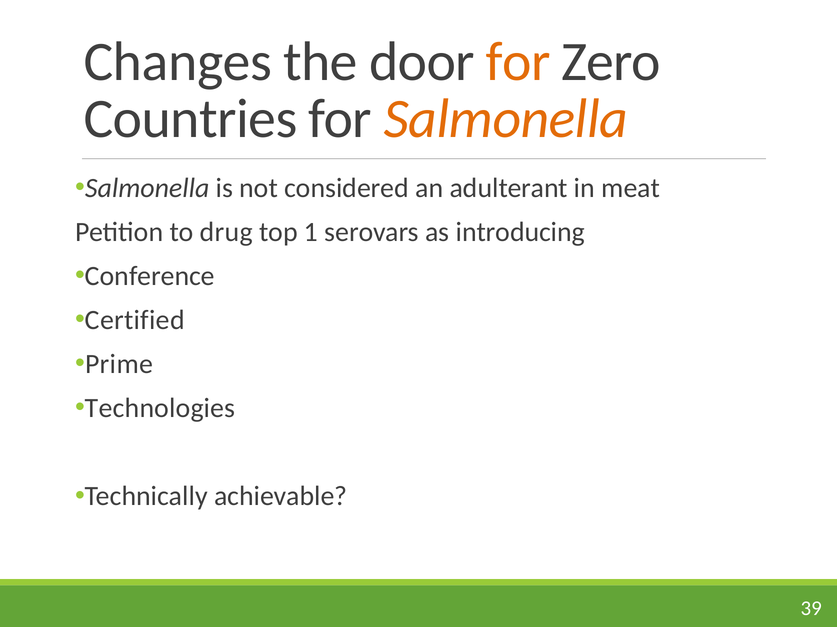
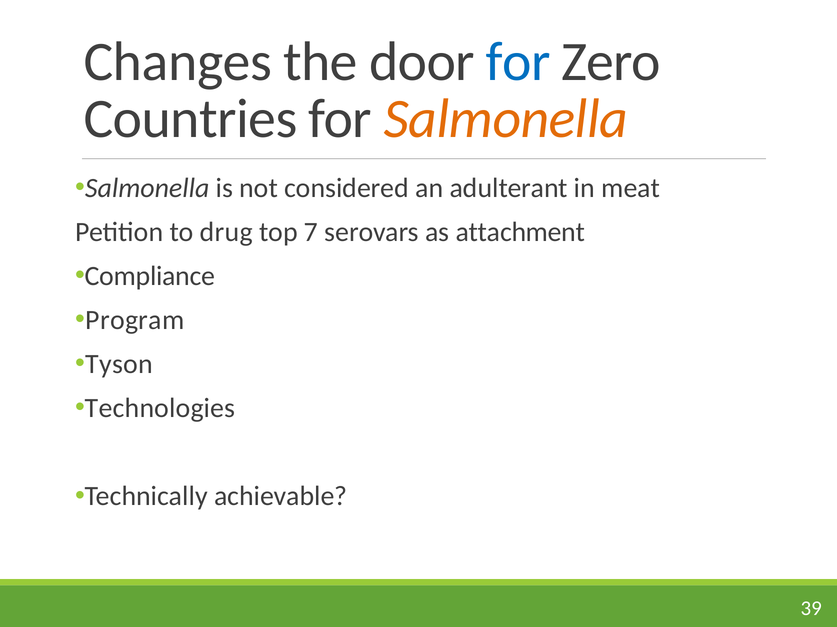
for colour: orange -> blue (518, 62)
1: 1 -> 7 (311, 232)
introducing: introducing -> attachment (520, 232)
Conference: Conference -> Compliance (150, 276)
Certified: Certified -> Program (135, 320)
Prime: Prime -> Tyson (119, 364)
